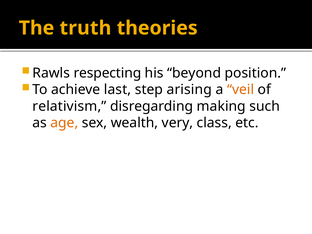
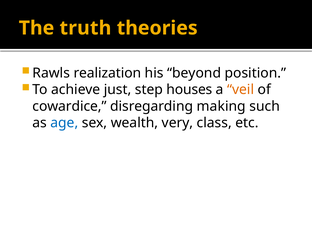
respecting: respecting -> realization (107, 73)
last: last -> just (118, 90)
arising: arising -> houses (189, 90)
relativism: relativism -> cowardice (69, 106)
age colour: orange -> blue (64, 123)
